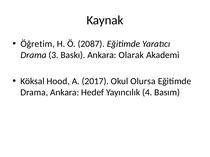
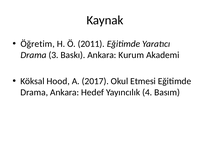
2087: 2087 -> 2011 (91, 44)
Olarak: Olarak -> Kurum (131, 55)
Olursa: Olursa -> Etmesi (143, 81)
